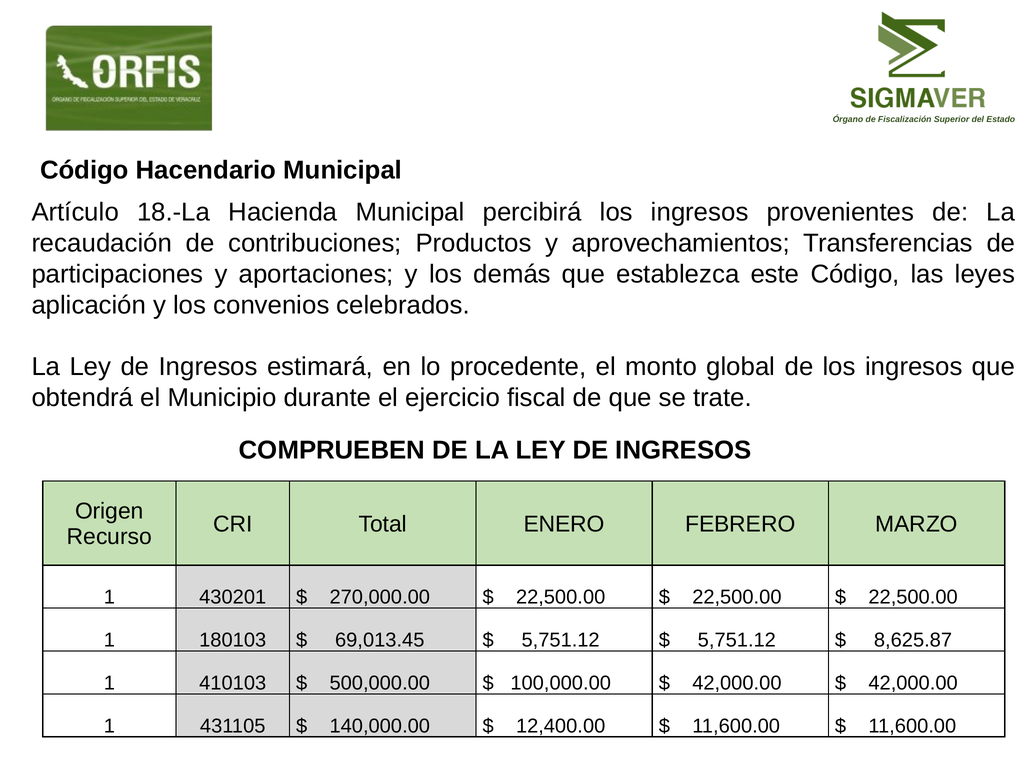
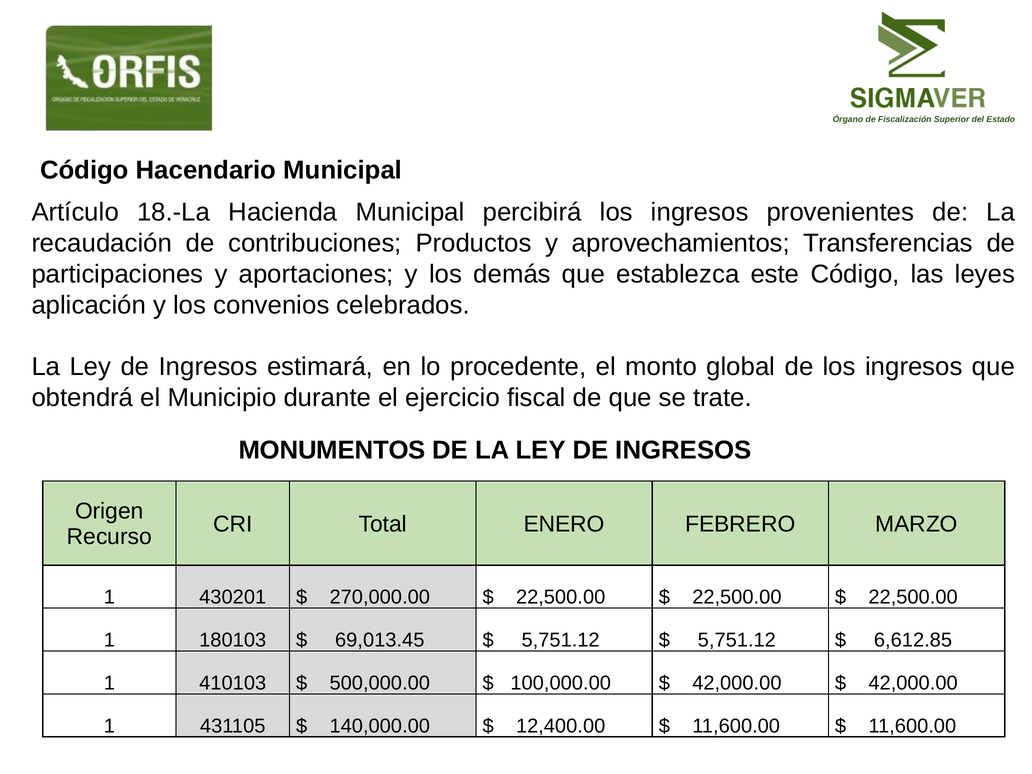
COMPRUEBEN: COMPRUEBEN -> MONUMENTOS (332, 450)
8,625.87: 8,625.87 -> 6,612.85 (913, 640)
